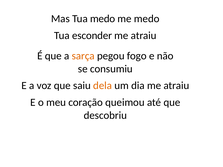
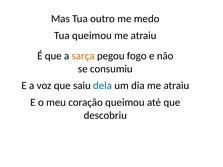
Tua medo: medo -> outro (103, 19)
Tua esconder: esconder -> queimou (92, 35)
dela colour: orange -> blue (103, 86)
